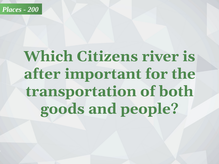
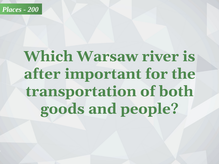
Citizens: Citizens -> Warsaw (107, 56)
